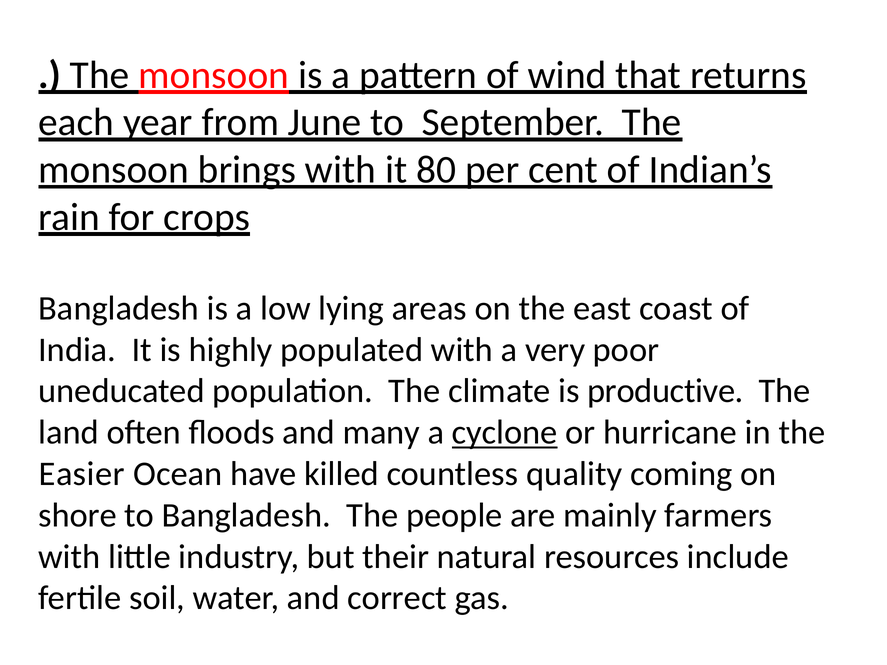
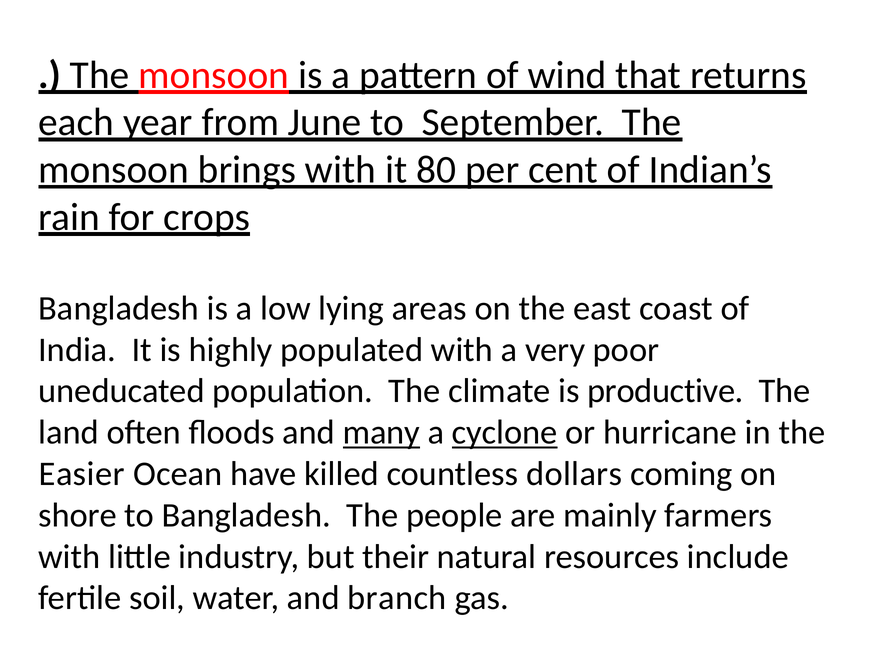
many underline: none -> present (381, 433)
quality: quality -> dollars (574, 474)
correct: correct -> branch (397, 598)
